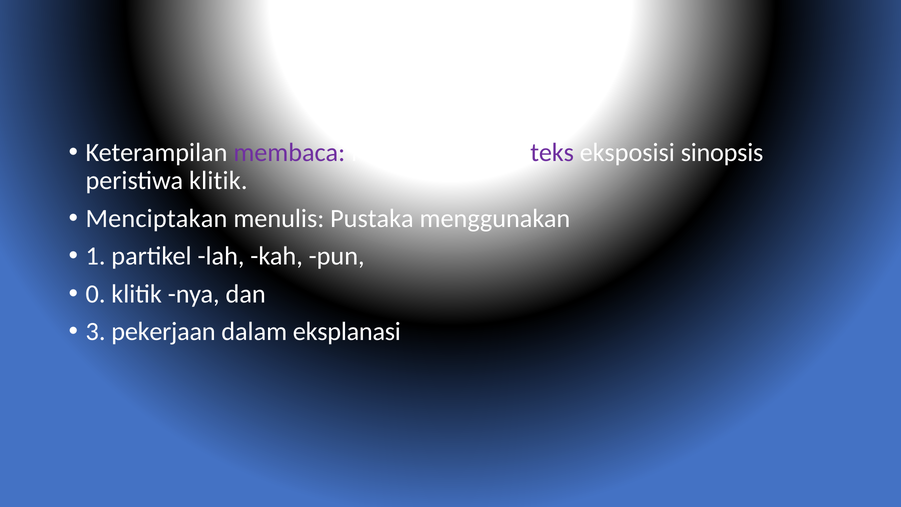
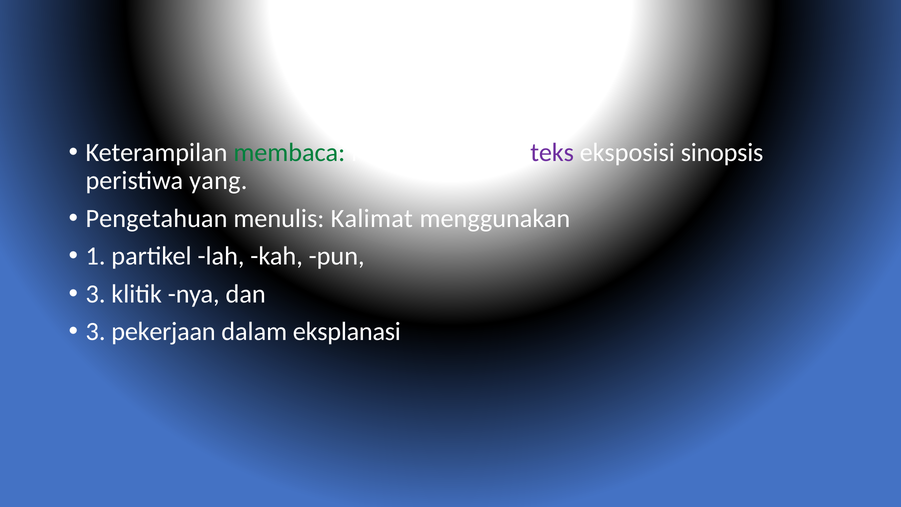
membaca colour: purple -> green (289, 152)
peristiwa klitik: klitik -> yang (218, 181)
Menciptakan: Menciptakan -> Pengetahuan (157, 218)
Pustaka: Pustaka -> Kalimat (372, 218)
0: 0 -> 3 (96, 294)
